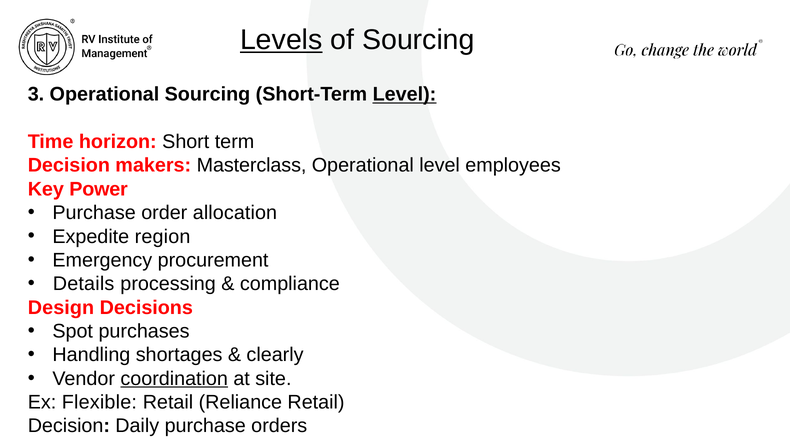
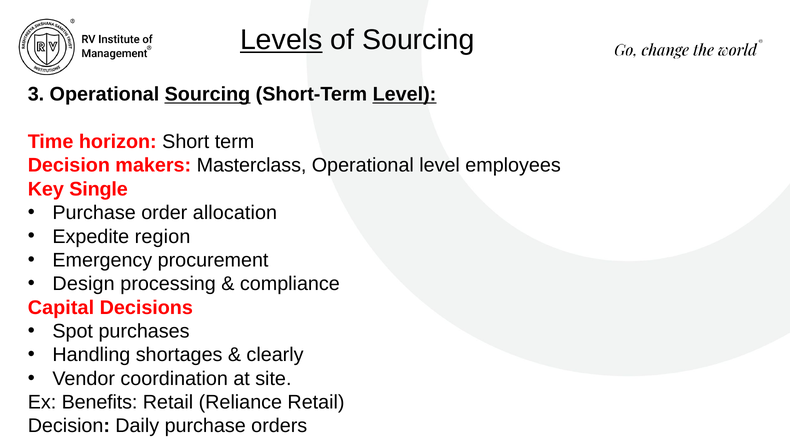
Sourcing underline: none -> present (207, 95)
Power: Power -> Single (99, 189)
Details: Details -> Design (84, 284)
Design: Design -> Capital (61, 308)
coordination underline: present -> none (174, 379)
Flexible: Flexible -> Benefits (100, 403)
